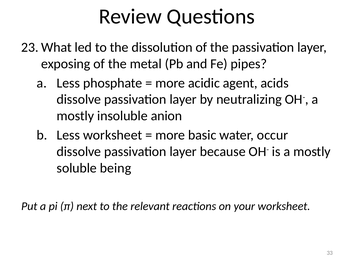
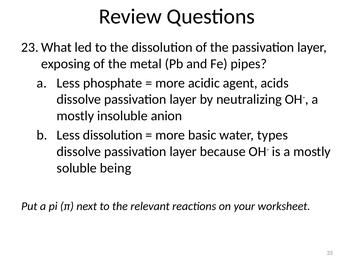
Less worksheet: worksheet -> dissolution (113, 135)
occur: occur -> types (273, 135)
